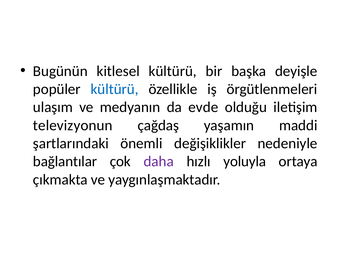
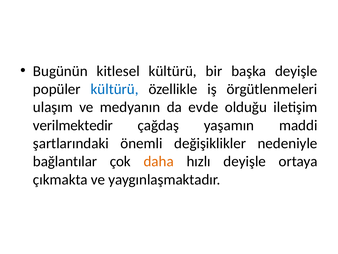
televizyonun: televizyonun -> verilmektedir (73, 125)
daha colour: purple -> orange (159, 161)
hızlı yoluyla: yoluyla -> deyişle (245, 161)
